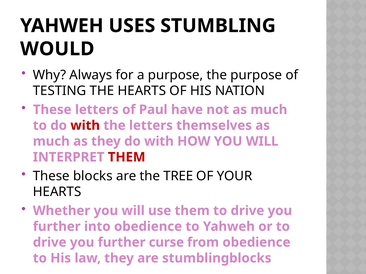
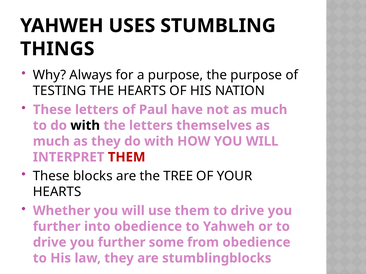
WOULD: WOULD -> THINGS (57, 49)
with colour: red -> black (85, 126)
curse: curse -> some (166, 243)
